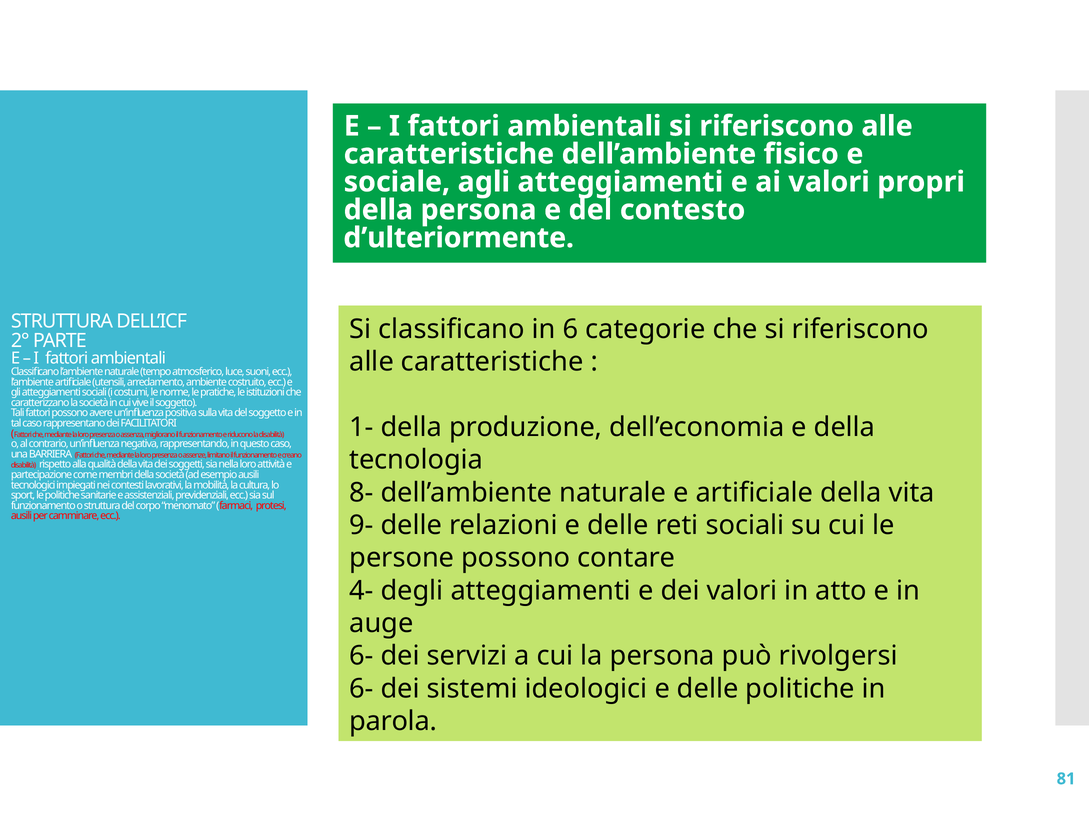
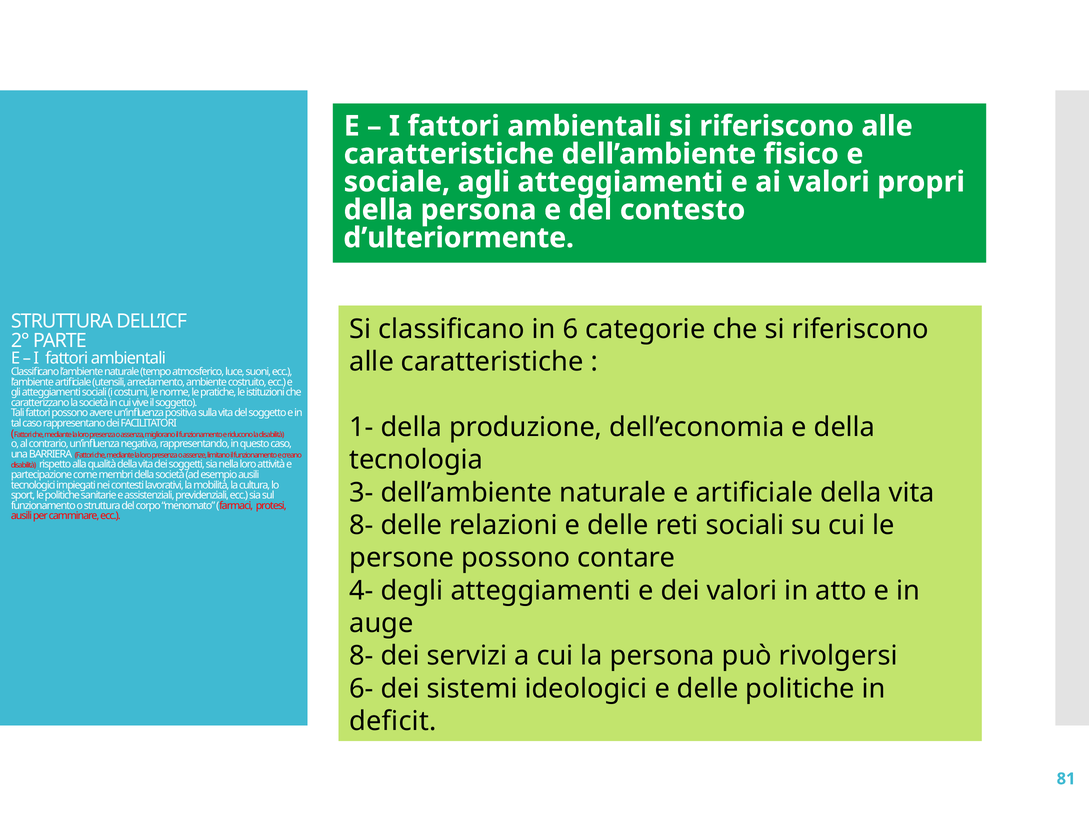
8-: 8- -> 3- (361, 492)
9-: 9- -> 8- (361, 525)
6-: 6- -> 8- (361, 656)
parola: parola -> deficit (393, 721)
